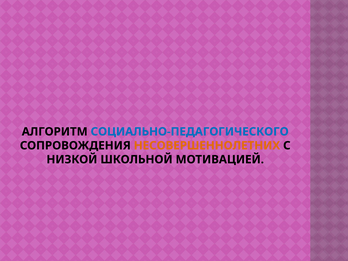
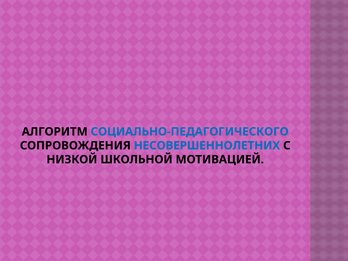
НЕСОВЕРШЕННОЛЕТНИХ colour: orange -> blue (207, 146)
